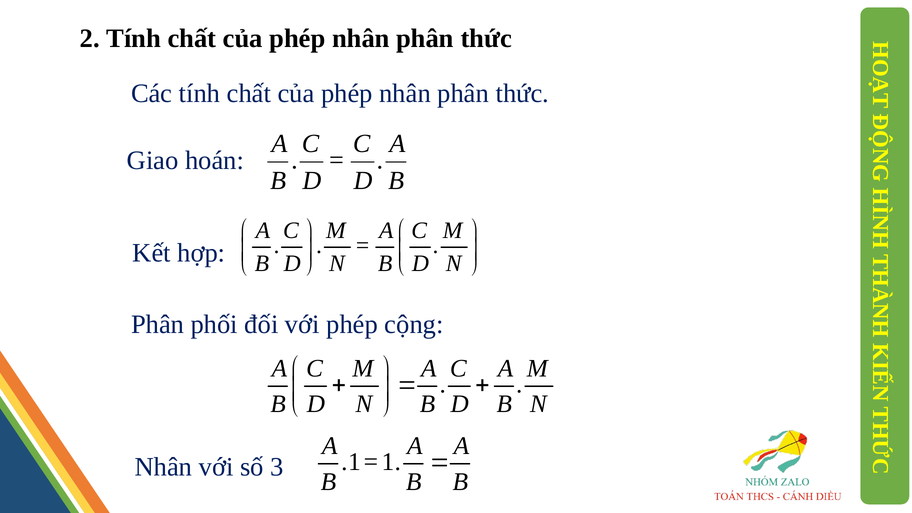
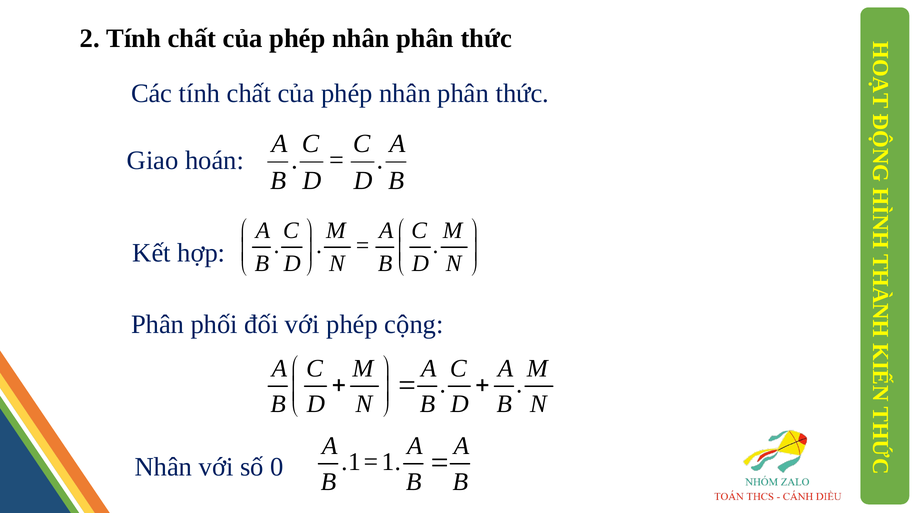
3: 3 -> 0 (277, 467)
